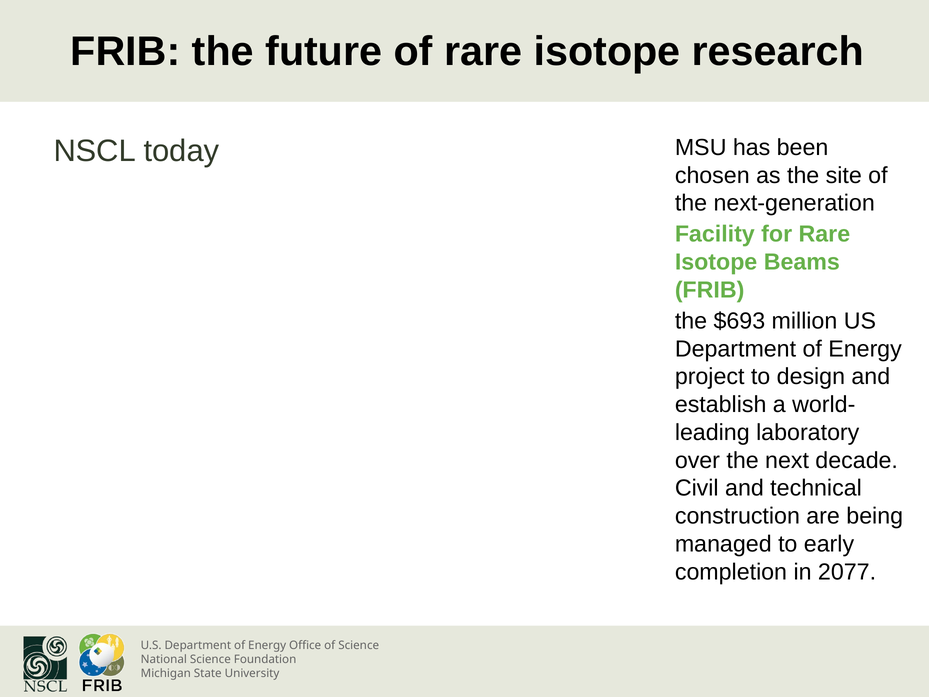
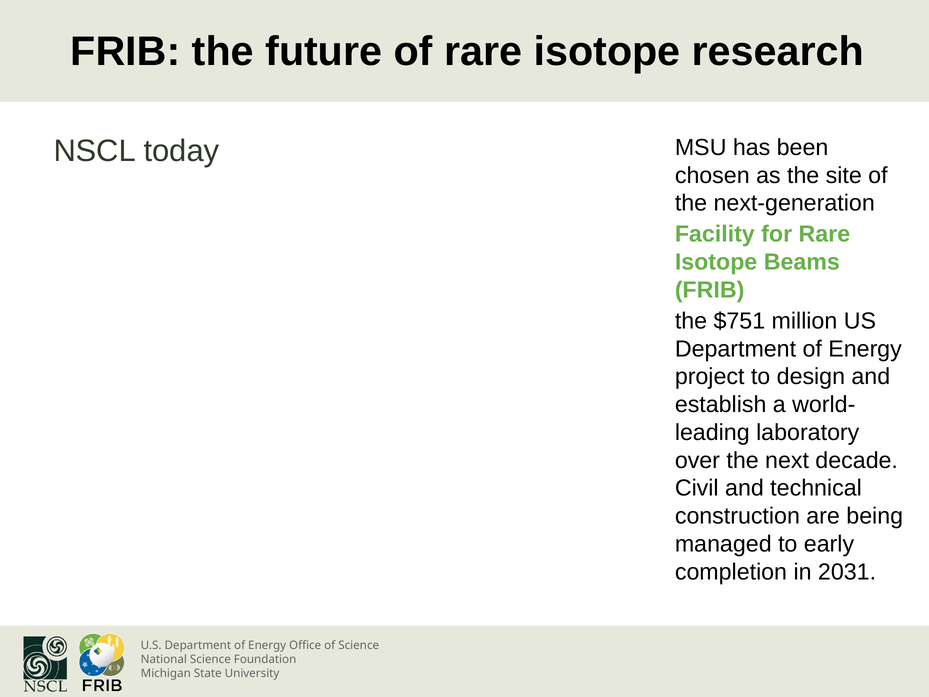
$693: $693 -> $751 (739, 321)
2077: 2077 -> 2031 (847, 572)
